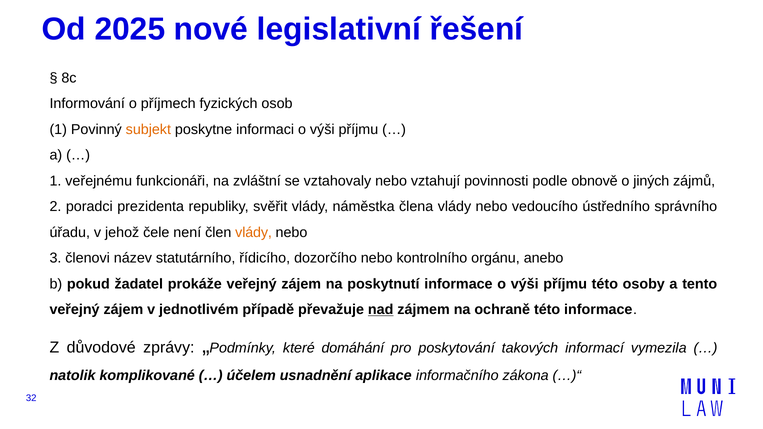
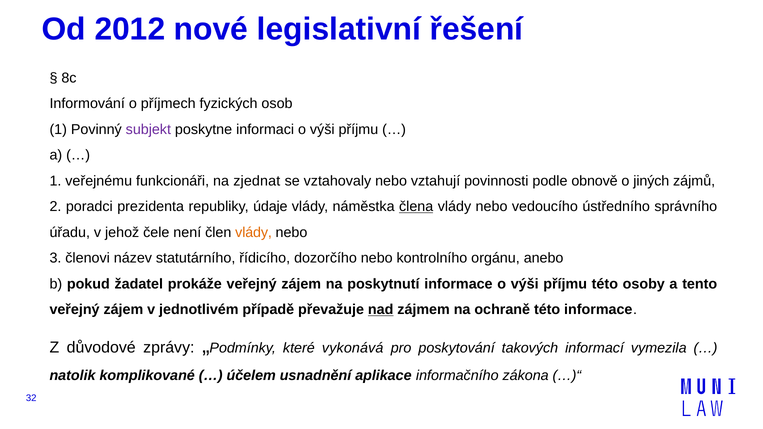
2025: 2025 -> 2012 (130, 29)
subjekt colour: orange -> purple (148, 129)
zvláštní: zvláštní -> zjednat (257, 181)
svěřit: svěřit -> údaje (270, 207)
člena underline: none -> present (416, 207)
domáhání: domáhání -> vykonává (353, 348)
